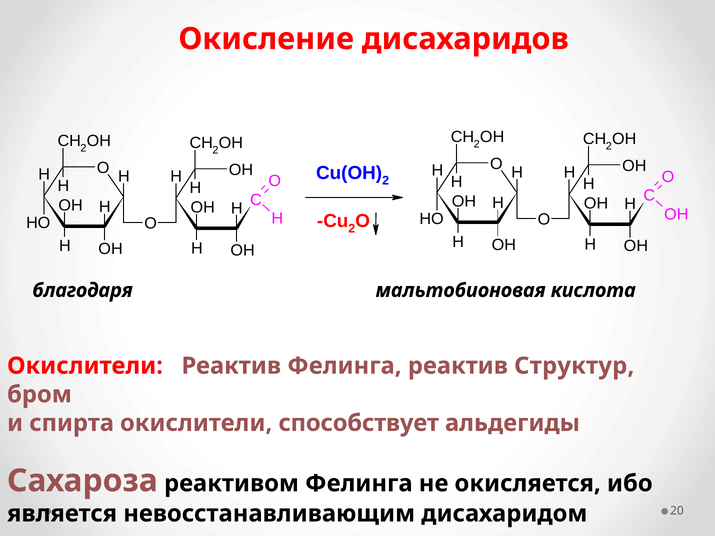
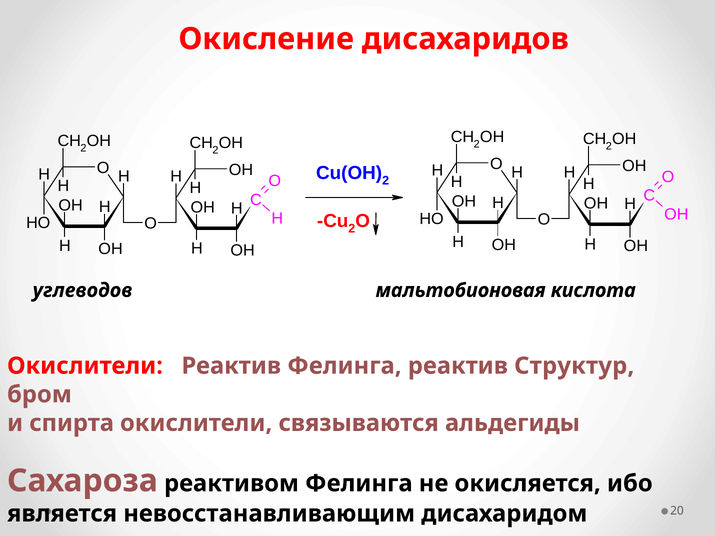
благодаря: благодаря -> углеводов (82, 291)
способствует: способствует -> связываются (359, 423)
